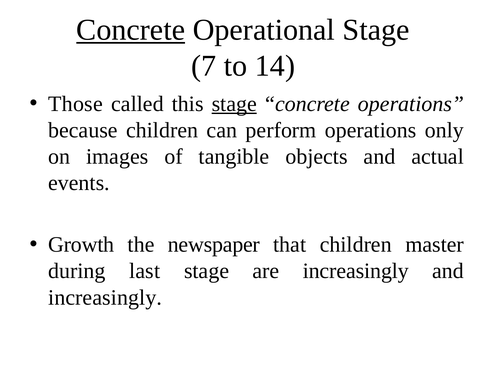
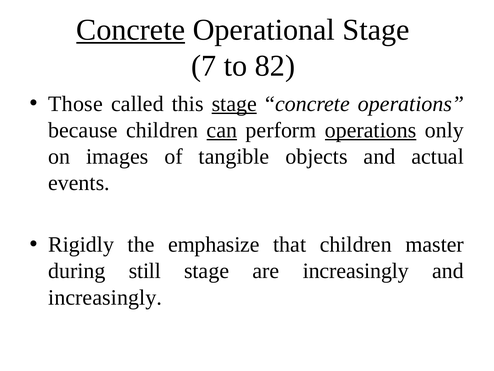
14: 14 -> 82 (275, 66)
can underline: none -> present (222, 130)
operations underline: none -> present (371, 130)
Growth: Growth -> Rigidly (81, 244)
newspaper: newspaper -> emphasize (214, 244)
last: last -> still (145, 271)
